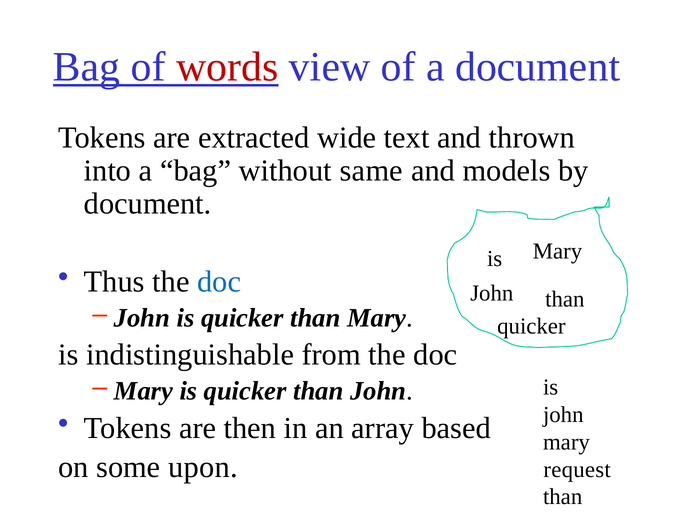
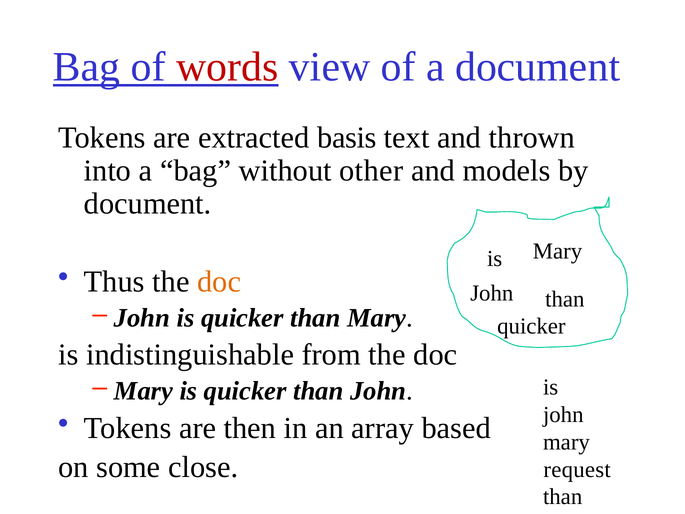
wide: wide -> basis (347, 138)
same: same -> other (371, 171)
doc colour: blue -> orange (219, 282)
upon: upon -> close (203, 467)
